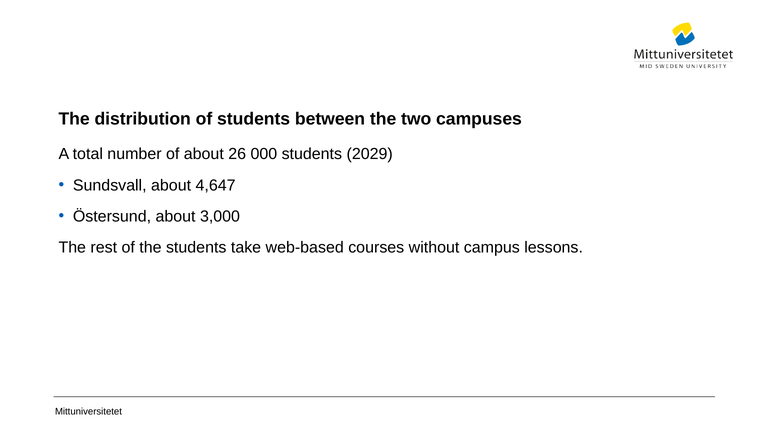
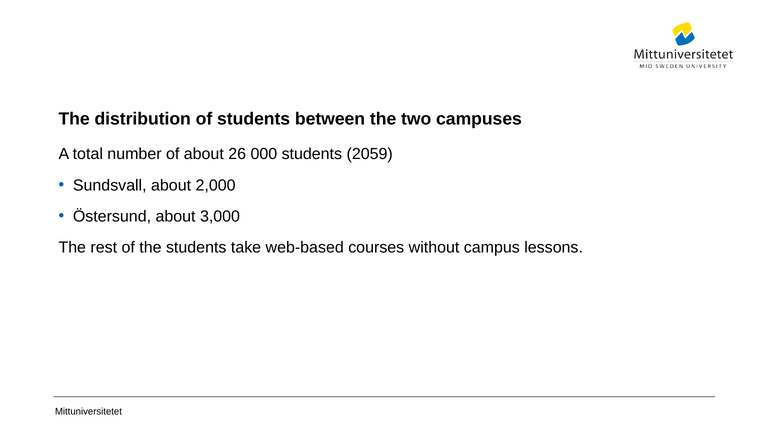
2029: 2029 -> 2059 (370, 154)
4,647: 4,647 -> 2,000 (216, 185)
